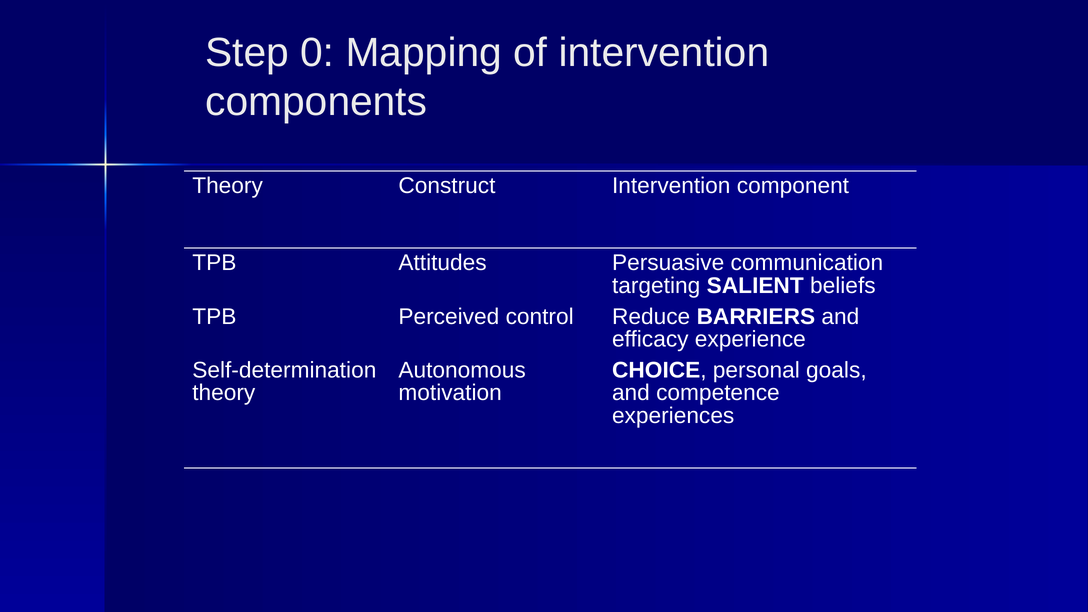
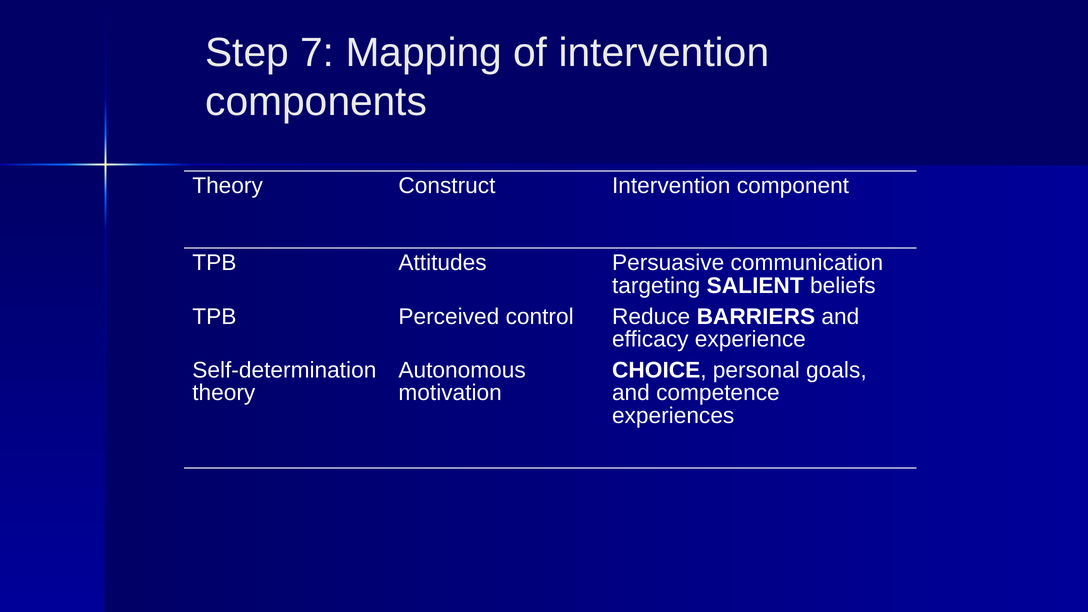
0: 0 -> 7 (317, 53)
